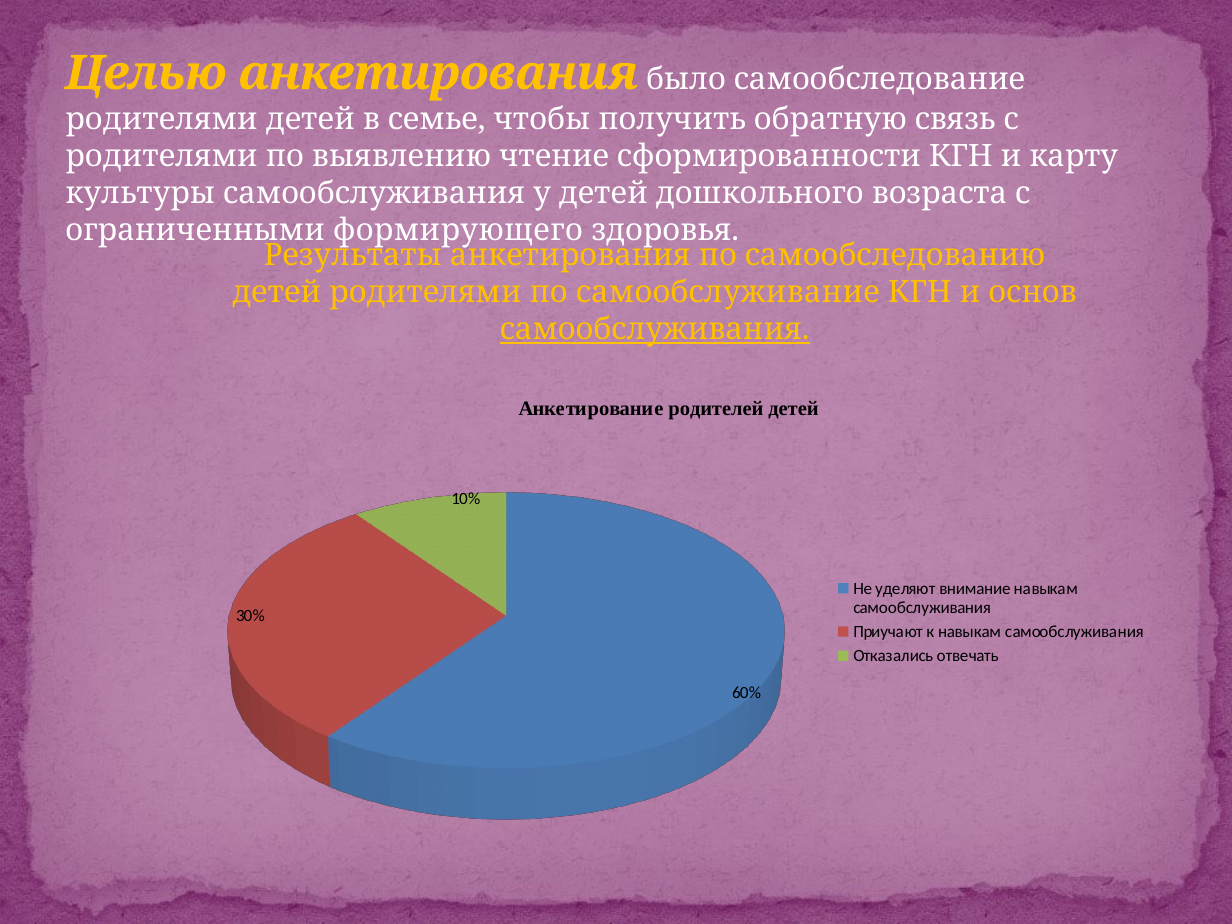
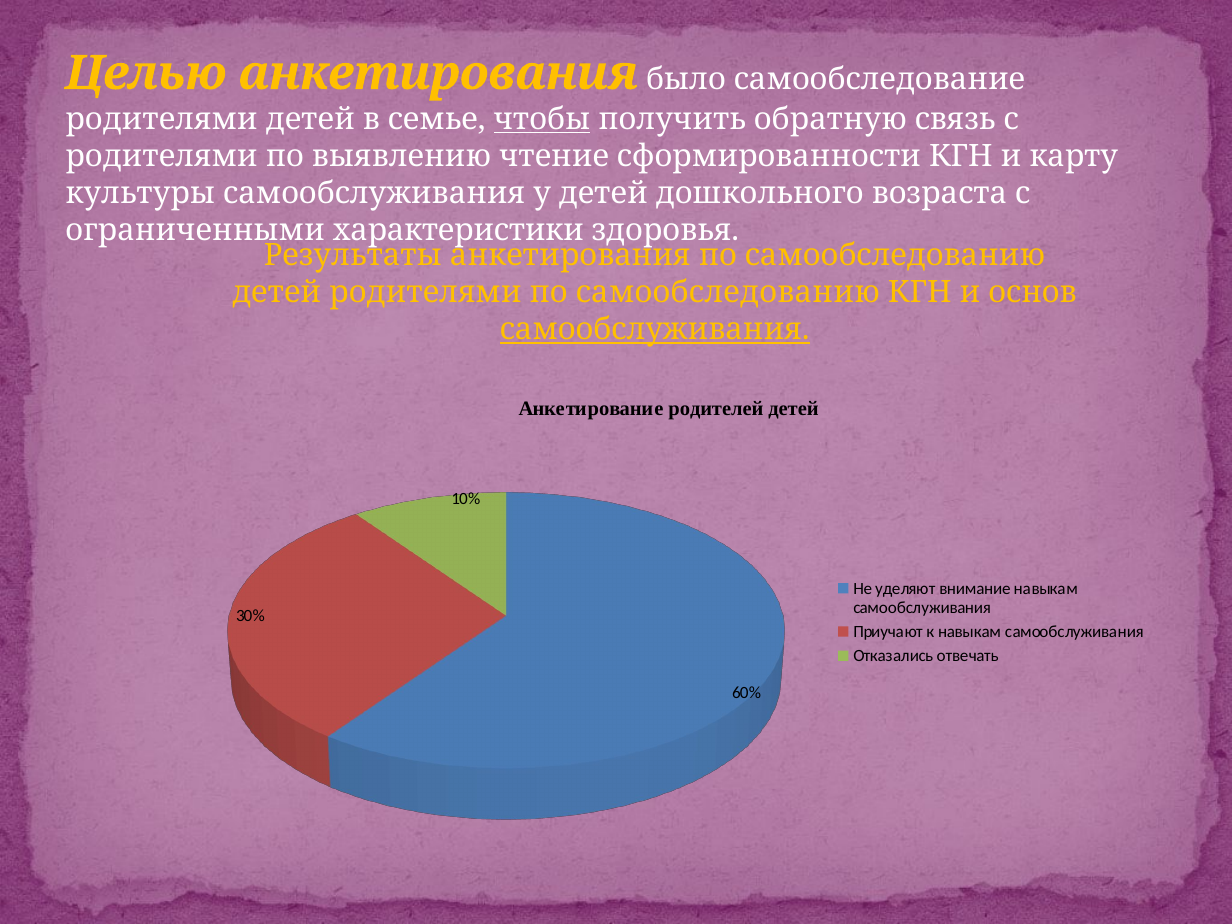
чтобы underline: none -> present (542, 119)
формирующего: формирующего -> характеристики (458, 230)
родителями по самообслуживание: самообслуживание -> самообследованию (728, 293)
